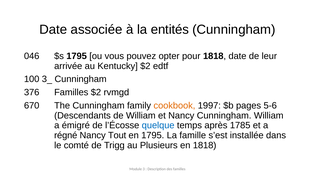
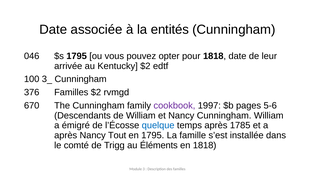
cookbook colour: orange -> purple (174, 106)
régné: régné -> après (66, 135)
Plusieurs: Plusieurs -> Éléments (159, 145)
